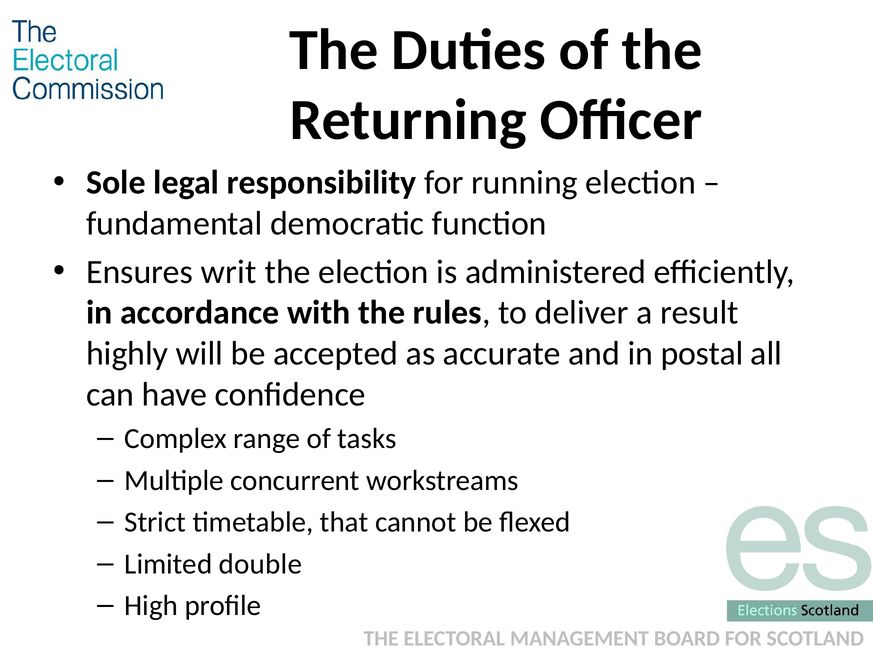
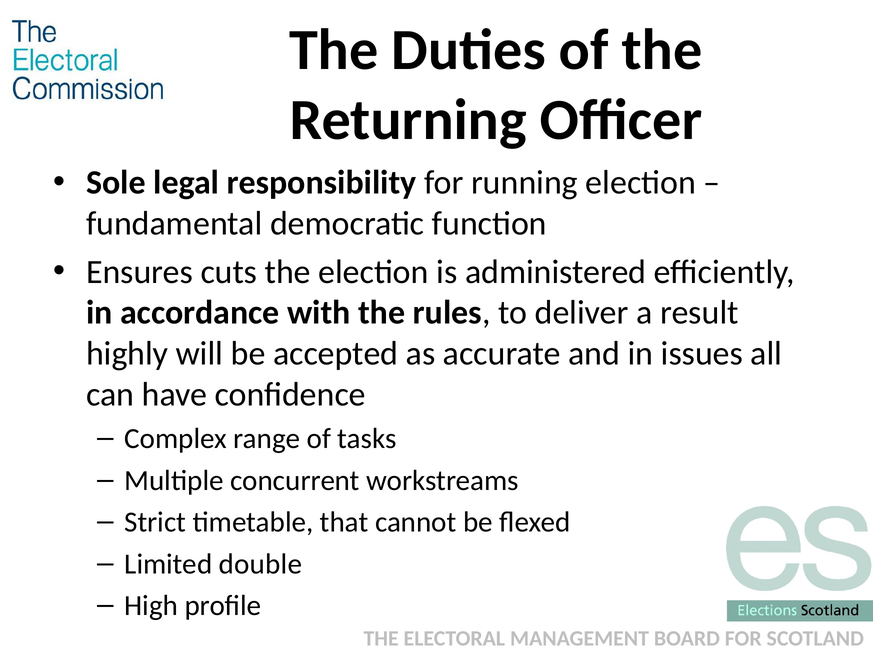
writ: writ -> cuts (229, 272)
postal: postal -> issues (702, 353)
